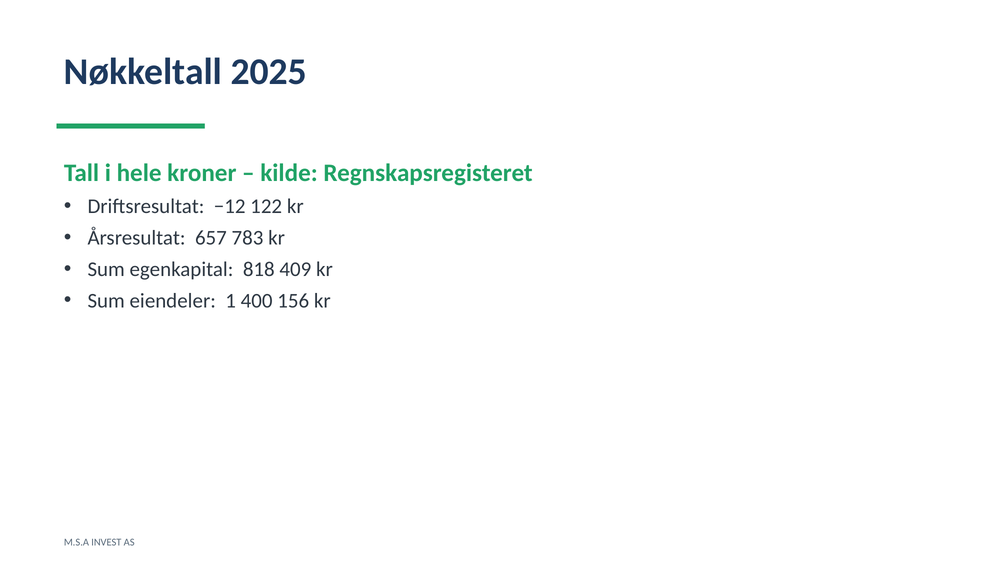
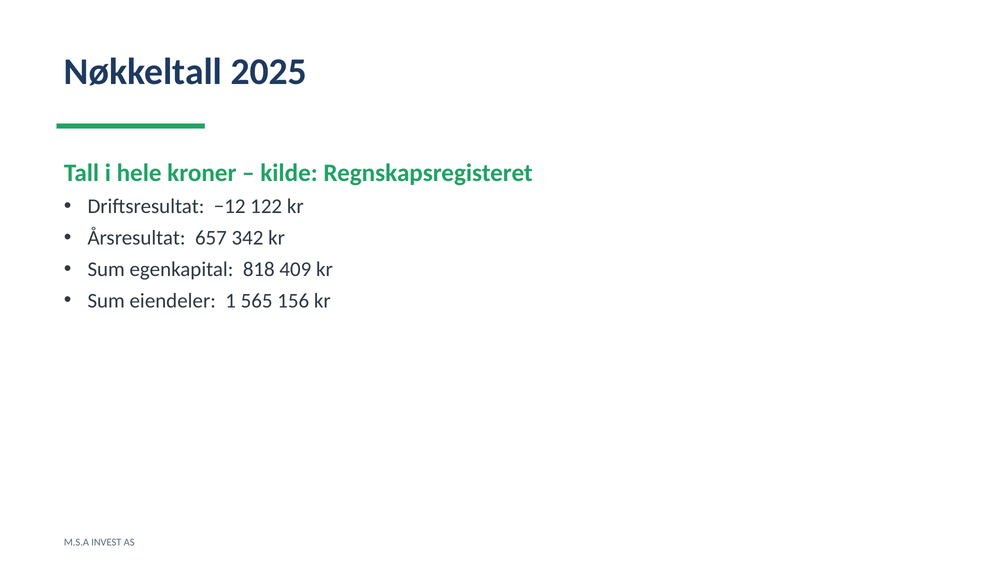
783: 783 -> 342 (247, 238)
400: 400 -> 565 (257, 301)
